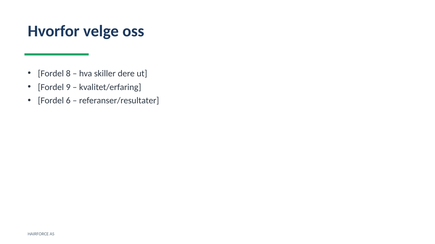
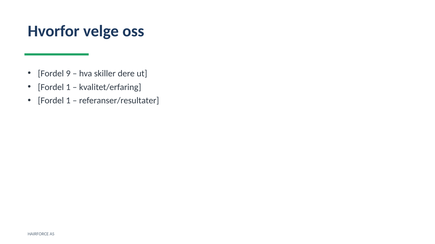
8: 8 -> 9 (68, 74)
9: 9 -> 1 (68, 87)
6: 6 -> 1 (68, 101)
